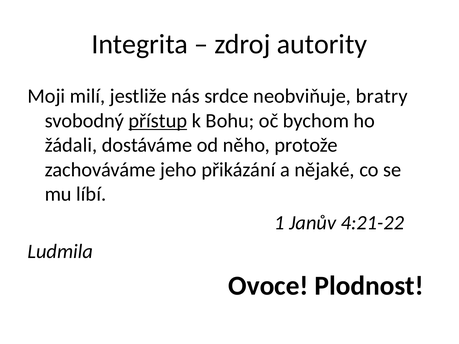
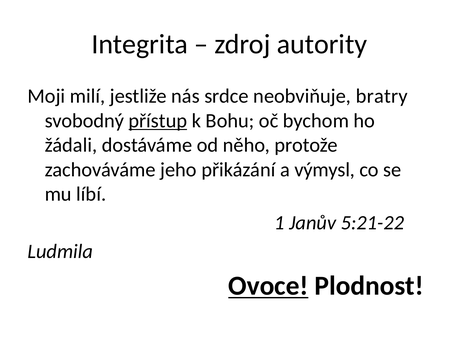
nějaké: nějaké -> výmysl (325, 170)
4:21-22: 4:21-22 -> 5:21-22 (372, 223)
Ovoce underline: none -> present (268, 286)
